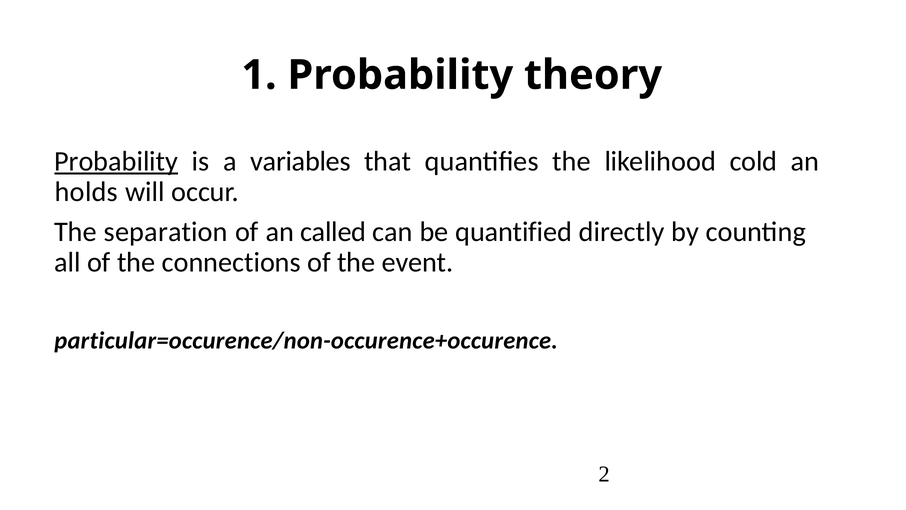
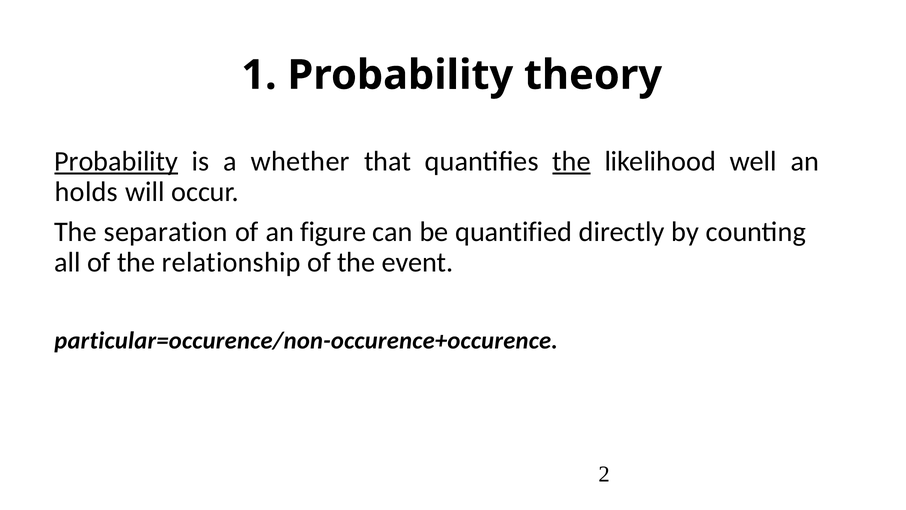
variables: variables -> whether (300, 161)
the underline: none -> present (572, 161)
cold: cold -> well (753, 161)
called: called -> figure (333, 232)
connections: connections -> relationship (231, 262)
